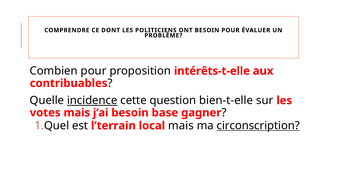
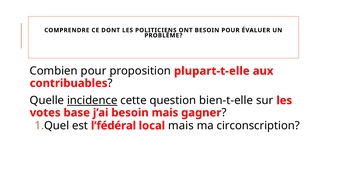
intérêts-t-elle: intérêts-t-elle -> plupart-t-elle (212, 71)
votes mais: mais -> base (77, 113)
besoin base: base -> mais (165, 113)
l’terrain: l’terrain -> l’fédéral (113, 125)
circonscription underline: present -> none (258, 125)
